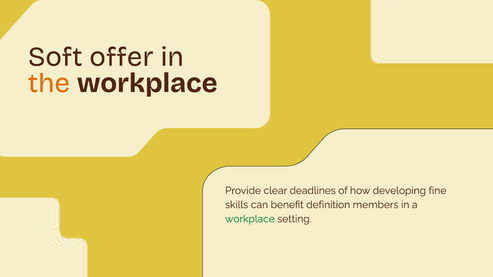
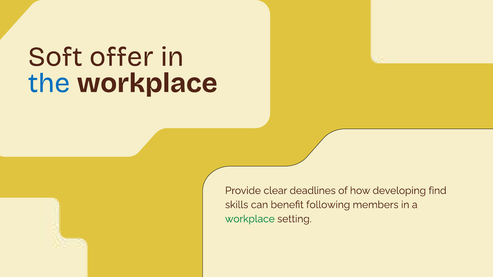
the colour: orange -> blue (49, 83)
fine: fine -> find (437, 191)
definition: definition -> following (328, 205)
